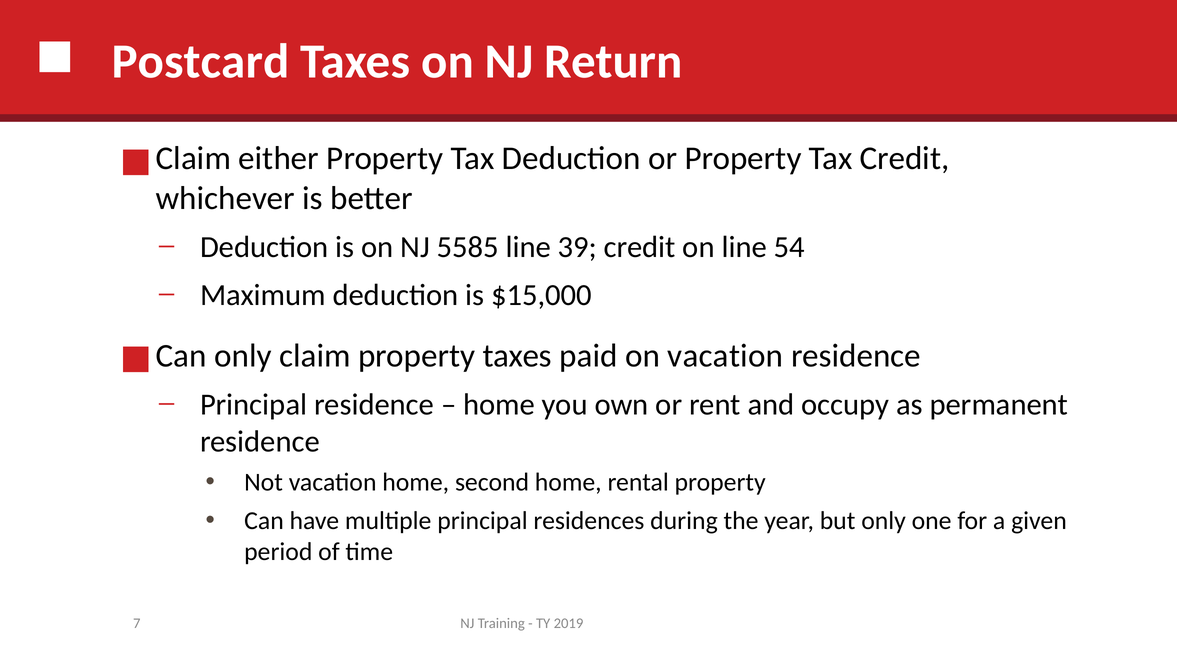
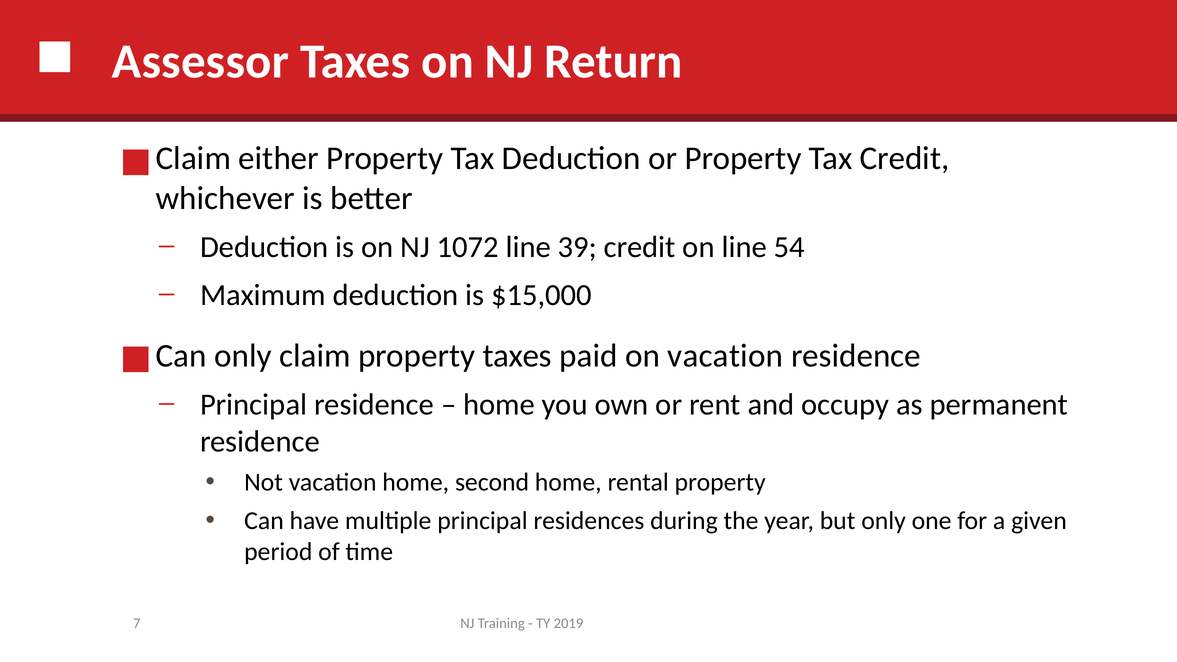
Postcard: Postcard -> Assessor (200, 61)
5585: 5585 -> 1072 (468, 247)
